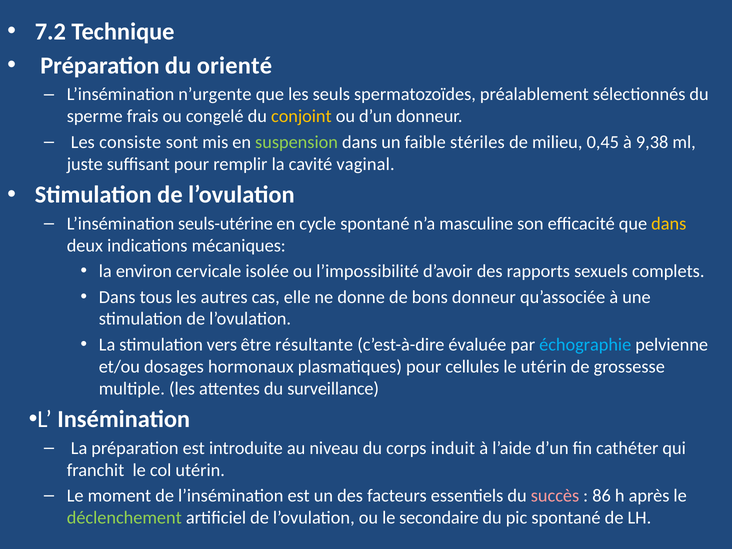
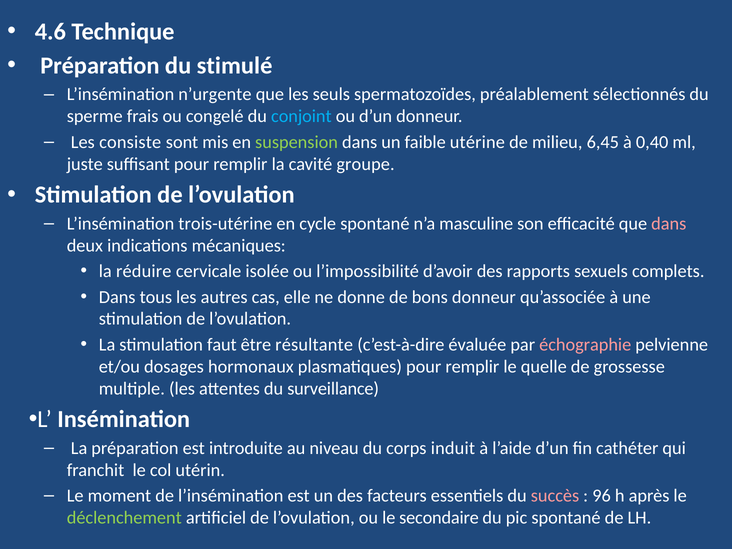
7.2: 7.2 -> 4.6 (50, 31)
orienté: orienté -> stimulé (235, 66)
conjoint colour: yellow -> light blue (301, 116)
stériles: stériles -> utérine (477, 142)
0,45: 0,45 -> 6,45 (603, 142)
9,38: 9,38 -> 0,40 (652, 142)
vaginal: vaginal -> groupe (366, 164)
seuls-utérine: seuls-utérine -> trois-utérine (225, 224)
dans colour: yellow -> pink (669, 224)
environ: environ -> réduire (144, 271)
vers: vers -> faut (222, 345)
échographie colour: light blue -> pink (585, 345)
plasmatiques pour cellules: cellules -> remplir (472, 367)
le utérin: utérin -> quelle (544, 367)
86: 86 -> 96 (602, 496)
